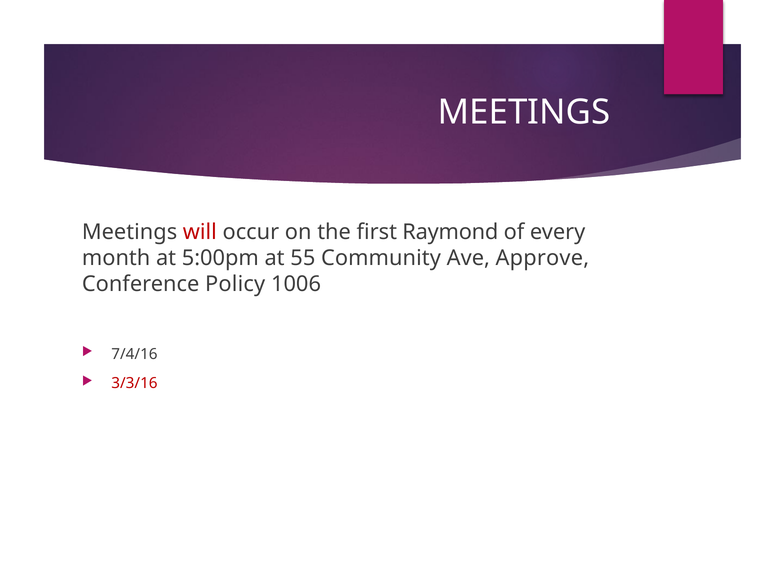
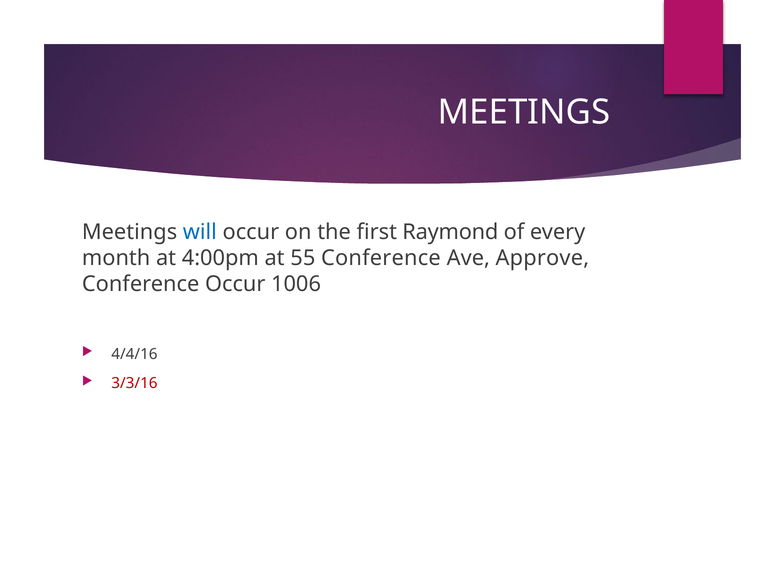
will colour: red -> blue (200, 232)
5:00pm: 5:00pm -> 4:00pm (220, 258)
55 Community: Community -> Conference (381, 258)
Conference Policy: Policy -> Occur (235, 284)
7/4/16: 7/4/16 -> 4/4/16 (134, 354)
